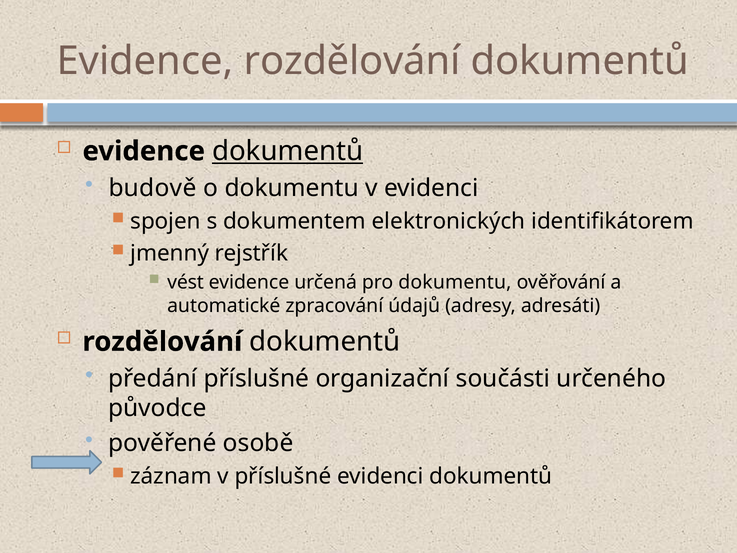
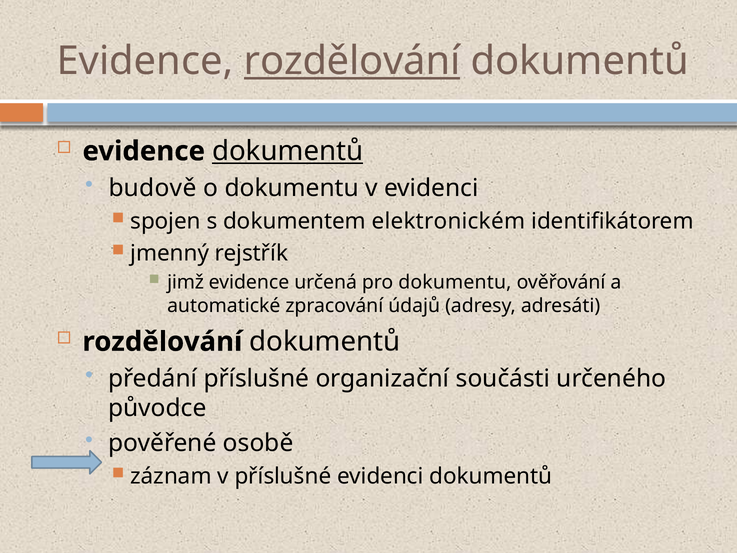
rozdělování underline: none -> present (352, 61)
elektronických: elektronických -> elektronickém (448, 221)
vést: vést -> jimž (186, 282)
